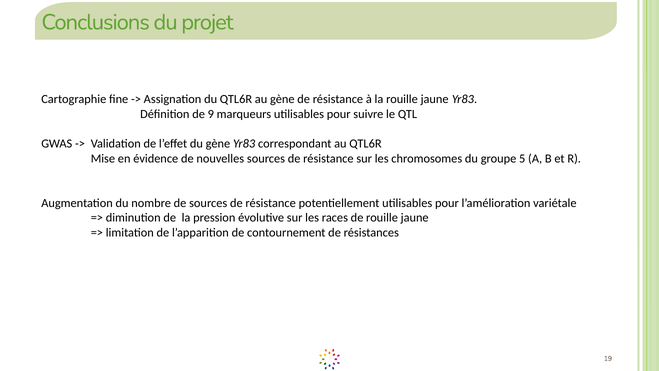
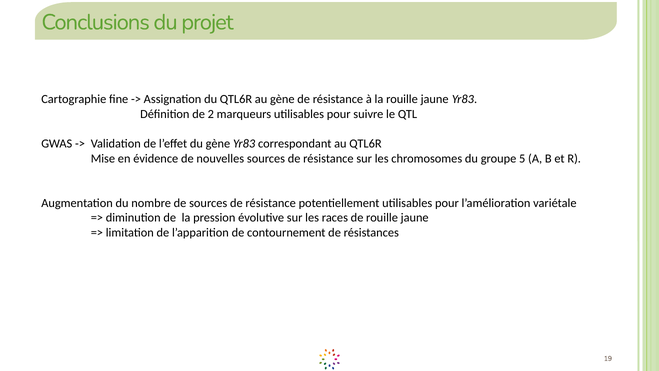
9: 9 -> 2 (211, 114)
